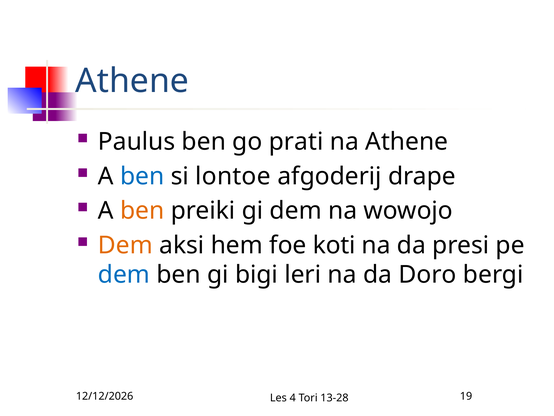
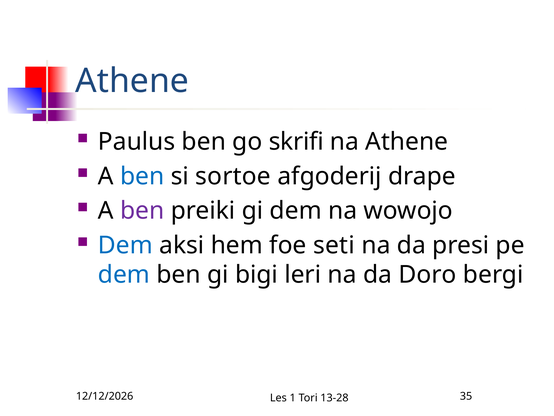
prati: prati -> skrifi (296, 142)
lontoe: lontoe -> sortoe (233, 176)
ben colour: orange -> purple (142, 210)
Dem colour: orange -> blue (125, 245)
koti: koti -> seti (334, 245)
4: 4 -> 1 (293, 397)
19: 19 -> 35 (466, 396)
